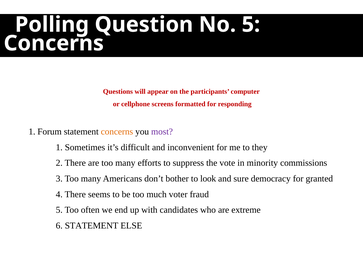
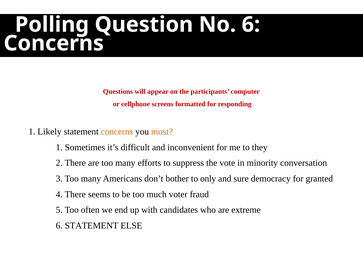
No 5: 5 -> 6 (251, 25)
Forum: Forum -> Likely (50, 132)
most colour: purple -> orange (162, 132)
commissions: commissions -> conversation (304, 163)
look: look -> only (208, 179)
